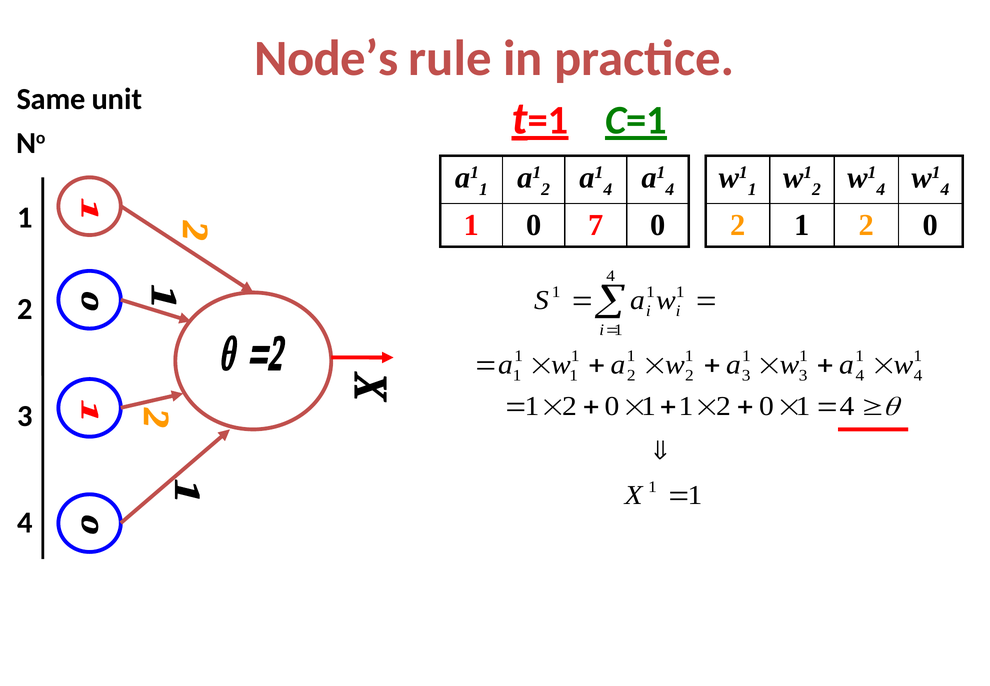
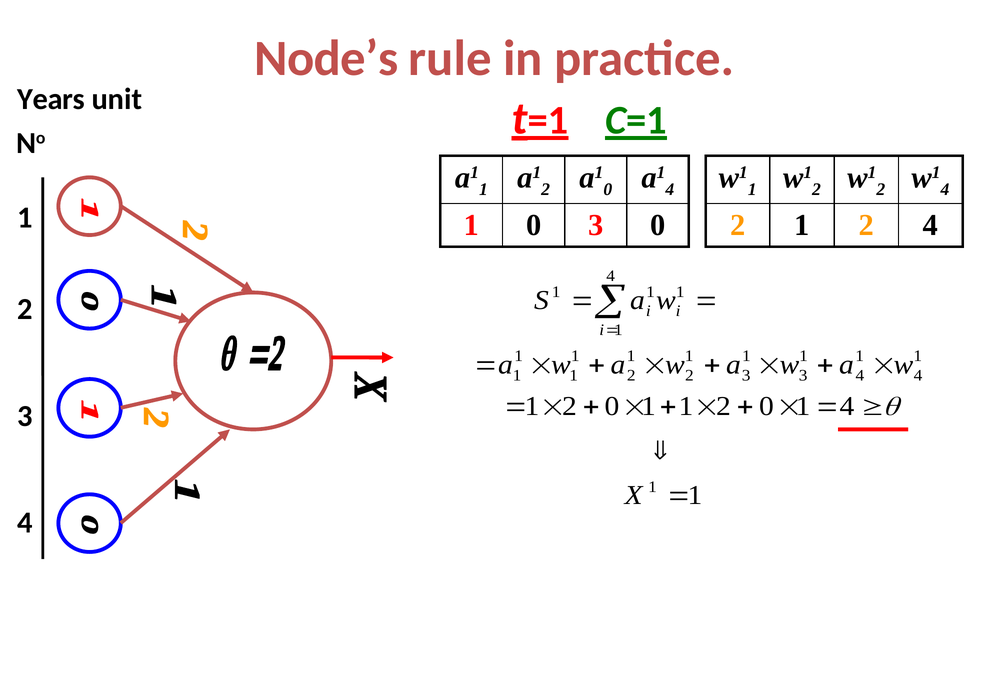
Same: Same -> Years (51, 99)
4: 4 -> 0 (608, 189)
4: 4 -> 2 (881, 189)
0 7: 7 -> 3 (596, 225)
2 0: 0 -> 4 (930, 225)
